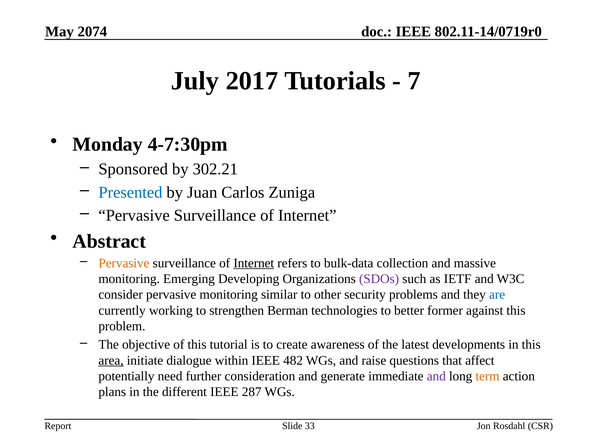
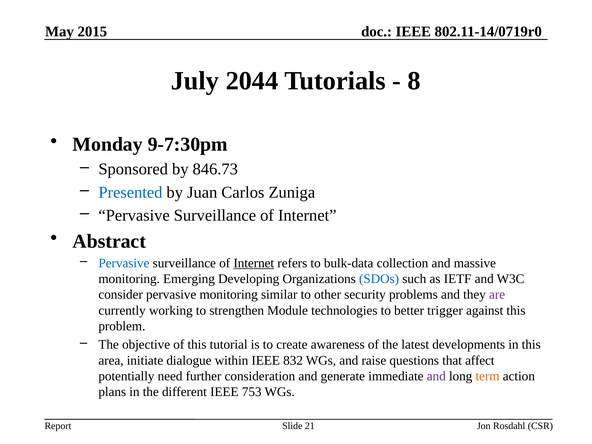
2074: 2074 -> 2015 (92, 32)
2017: 2017 -> 2044 (252, 81)
7: 7 -> 8 (414, 81)
4-7:30pm: 4-7:30pm -> 9-7:30pm (188, 144)
302.21: 302.21 -> 846.73 (215, 169)
Pervasive colour: orange -> blue (124, 263)
SDOs colour: purple -> blue (379, 279)
are colour: blue -> purple (497, 295)
Berman: Berman -> Module (288, 310)
former: former -> trigger (445, 310)
area underline: present -> none (111, 360)
482: 482 -> 832 (293, 360)
287: 287 -> 753 (252, 392)
33: 33 -> 21 (310, 426)
